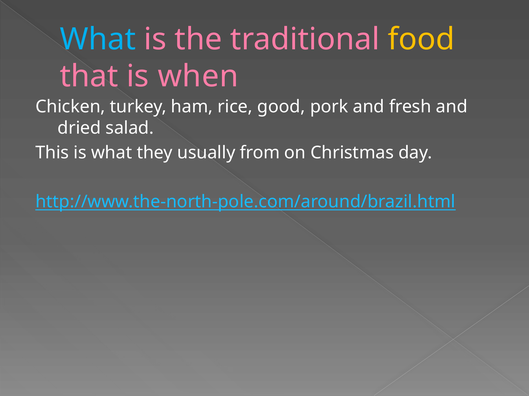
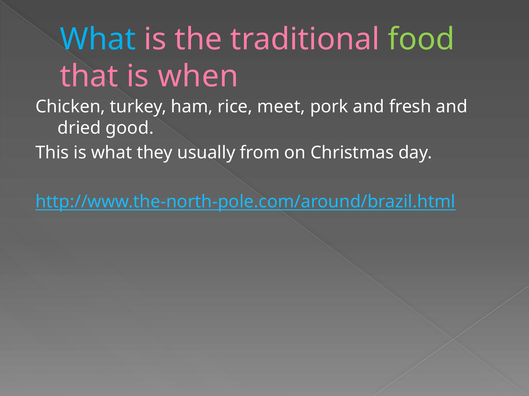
food colour: yellow -> light green (421, 40)
good: good -> meet (281, 107)
salad: salad -> good (130, 128)
